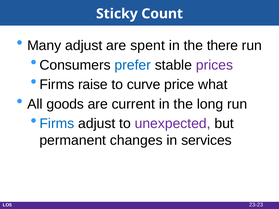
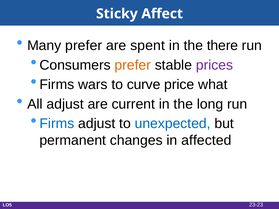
Count: Count -> Affect (162, 14)
Many adjust: adjust -> prefer (84, 46)
prefer colour: blue -> orange (133, 65)
raise: raise -> wars (93, 85)
All goods: goods -> adjust (65, 104)
unexpected colour: purple -> blue (173, 124)
services: services -> affected (206, 140)
